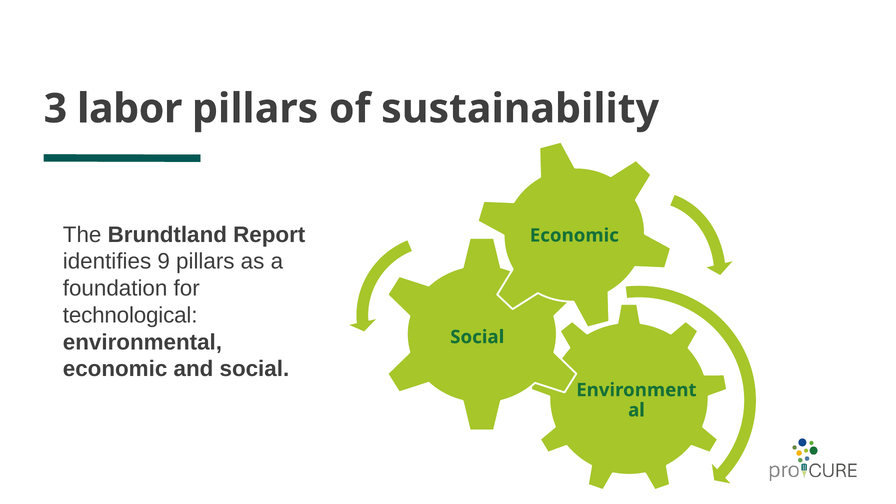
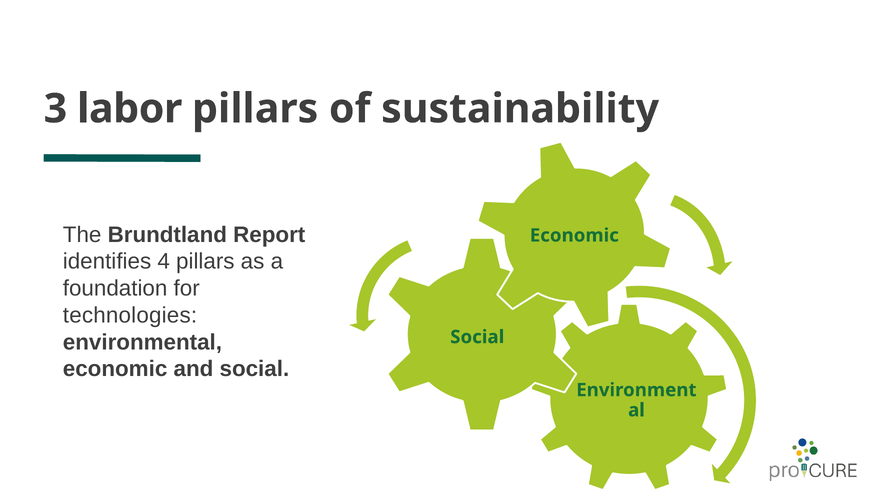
9: 9 -> 4 (164, 262)
technological: technological -> technologies (130, 315)
